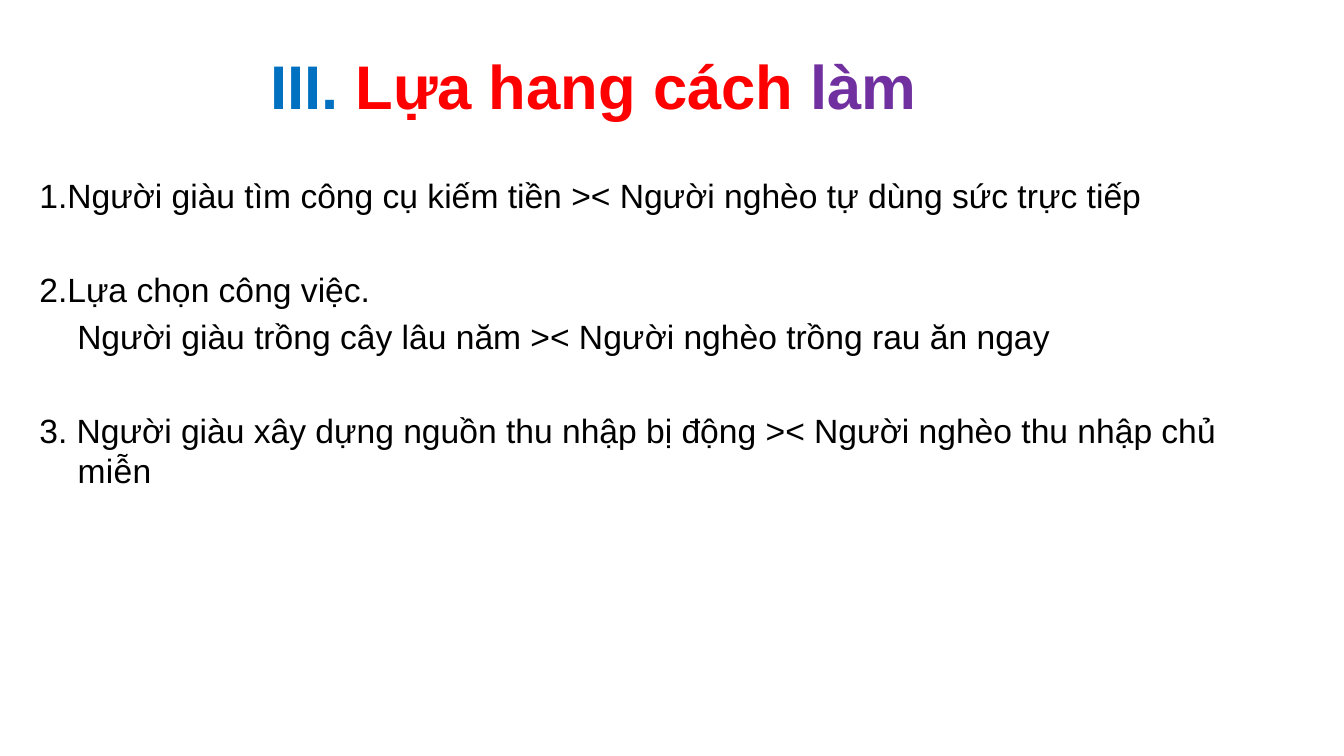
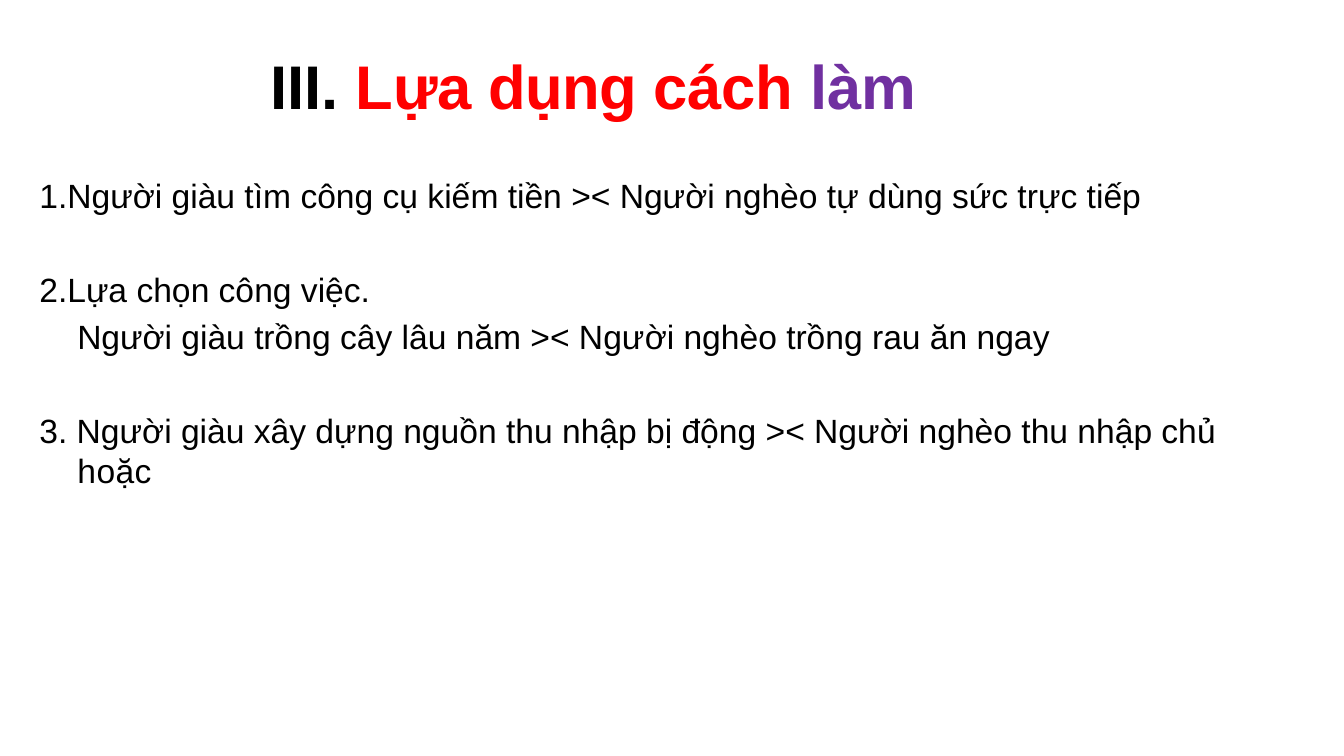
III colour: blue -> black (304, 89)
hang: hang -> dụng (563, 89)
miễn: miễn -> hoặc (114, 472)
